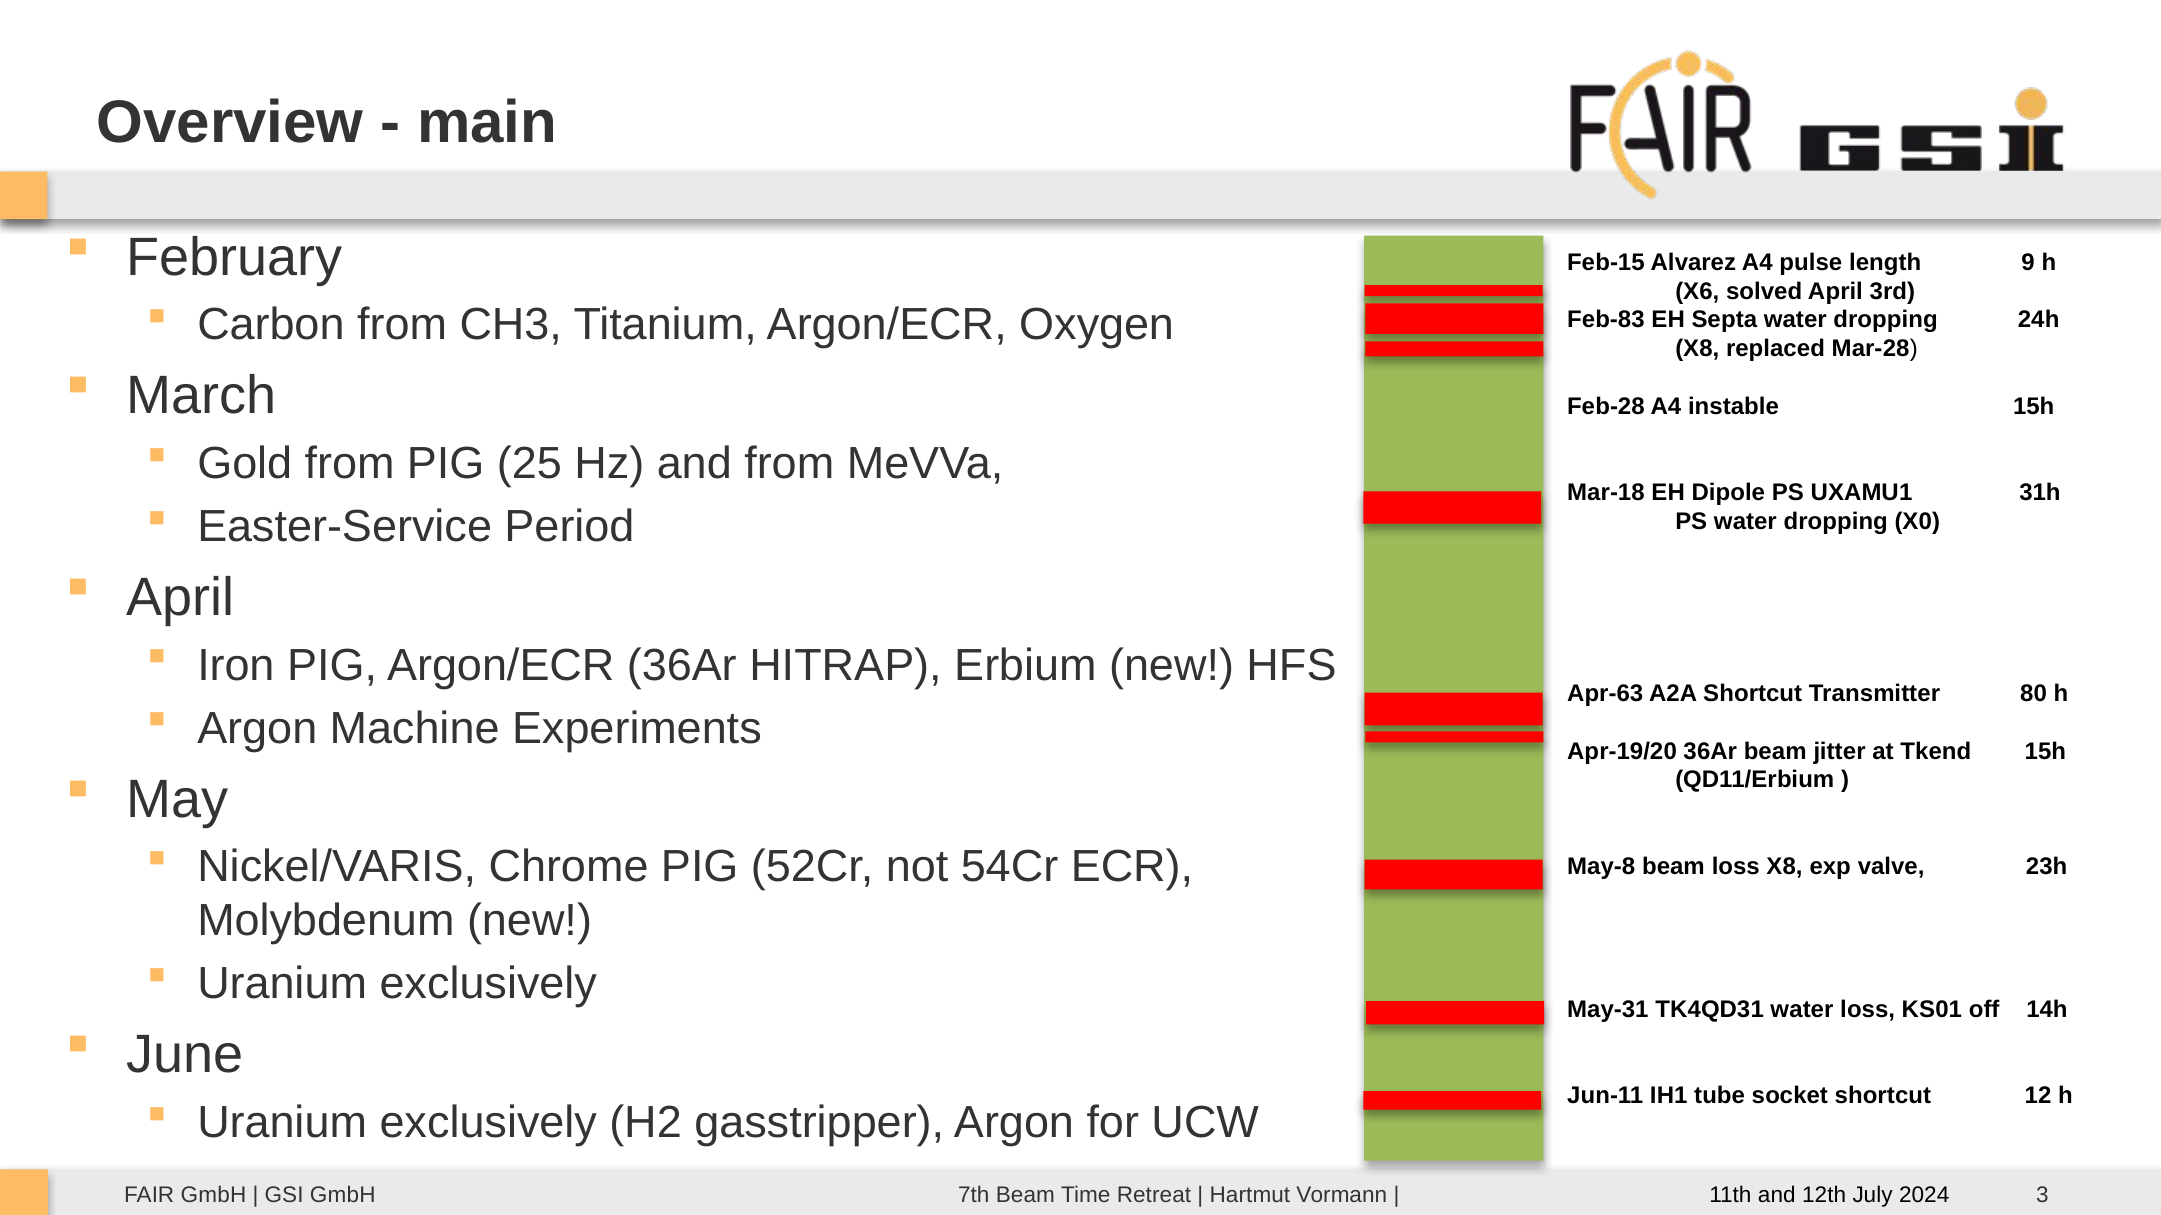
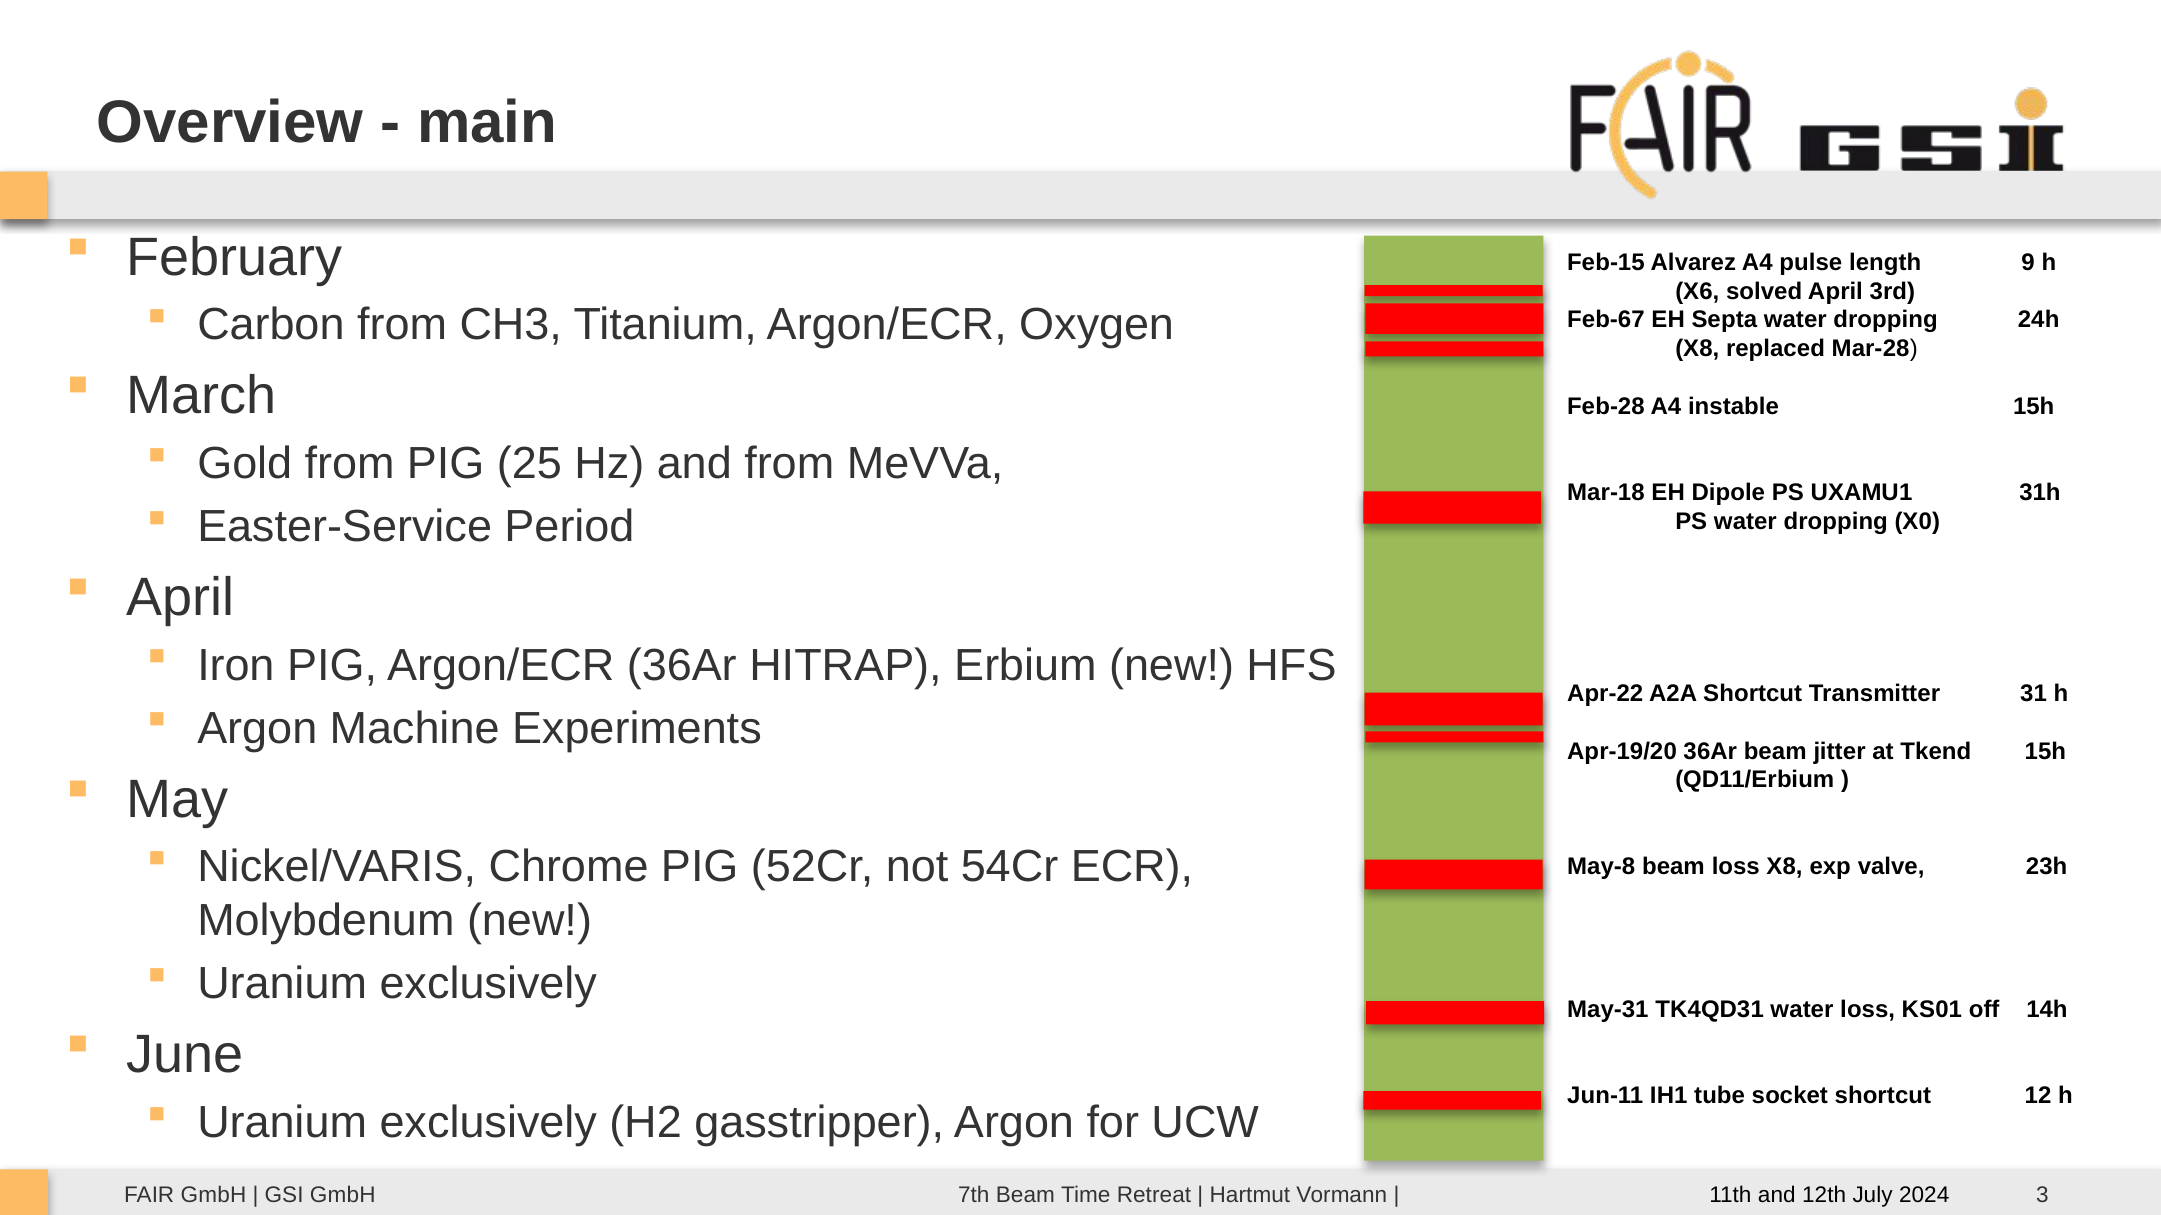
Feb-83: Feb-83 -> Feb-67 (1606, 320)
Apr-63: Apr-63 -> Apr-22 (1605, 694)
80: 80 -> 31 (2034, 694)
